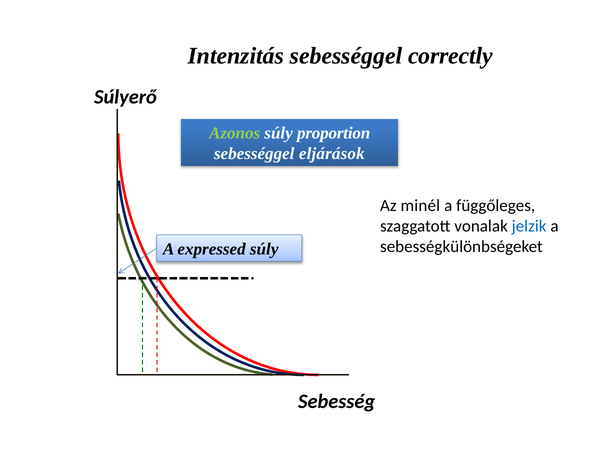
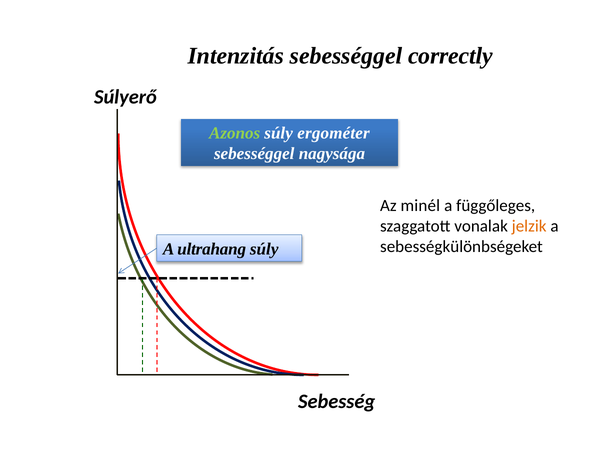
proportion: proportion -> ergométer (333, 133)
eljárások: eljárások -> nagysága (332, 154)
jelzik colour: blue -> orange (529, 226)
expressed: expressed -> ultrahang (212, 249)
